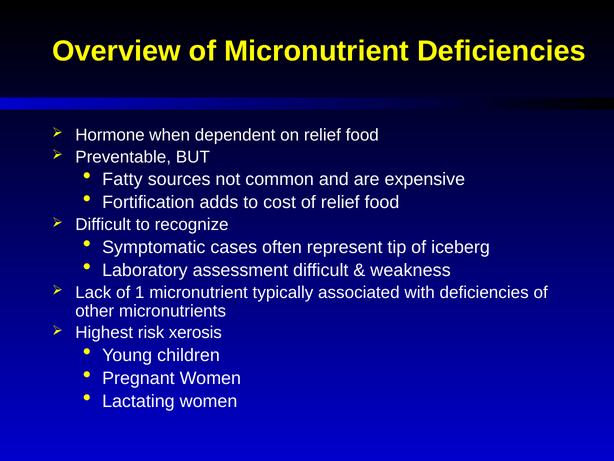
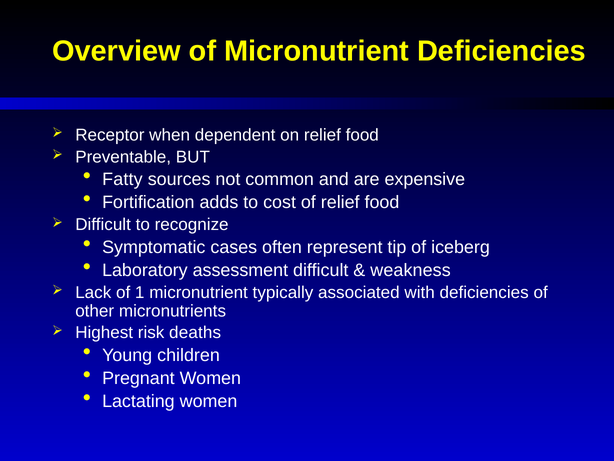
Hormone: Hormone -> Receptor (110, 135)
xerosis: xerosis -> deaths (195, 332)
